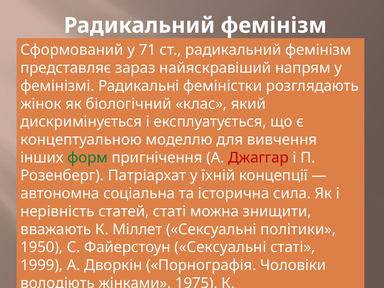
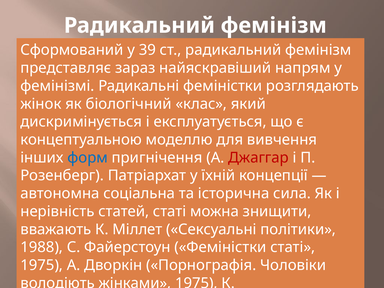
71: 71 -> 39 (147, 50)
форм colour: green -> blue (88, 158)
1950: 1950 -> 1988 (42, 247)
Файерстоун Сексуальні: Сексуальні -> Феміністки (220, 247)
1999: 1999 -> 1975 (42, 265)
